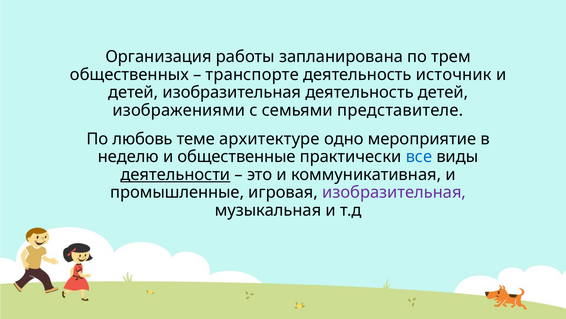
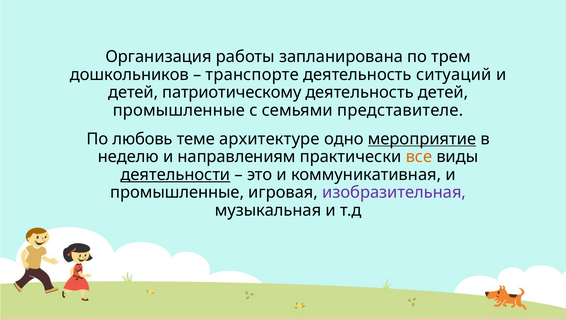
общественных: общественных -> дошкольников (129, 75)
источник: источник -> ситуаций (454, 75)
детей изобразительная: изобразительная -> патриотическому (232, 92)
изображениями: изображениями -> промышленные (179, 110)
мероприятие underline: none -> present (422, 139)
общественные: общественные -> направлениям (237, 156)
все colour: blue -> orange (419, 156)
